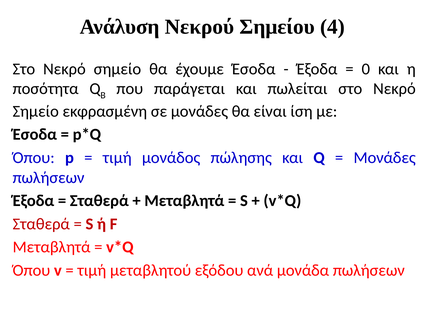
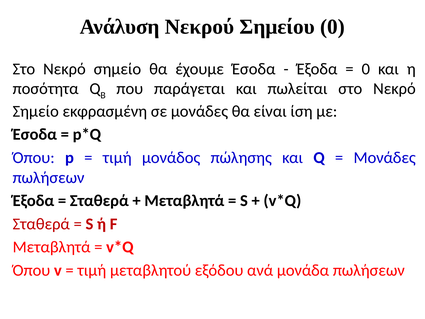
Σημείου 4: 4 -> 0 (333, 27)
